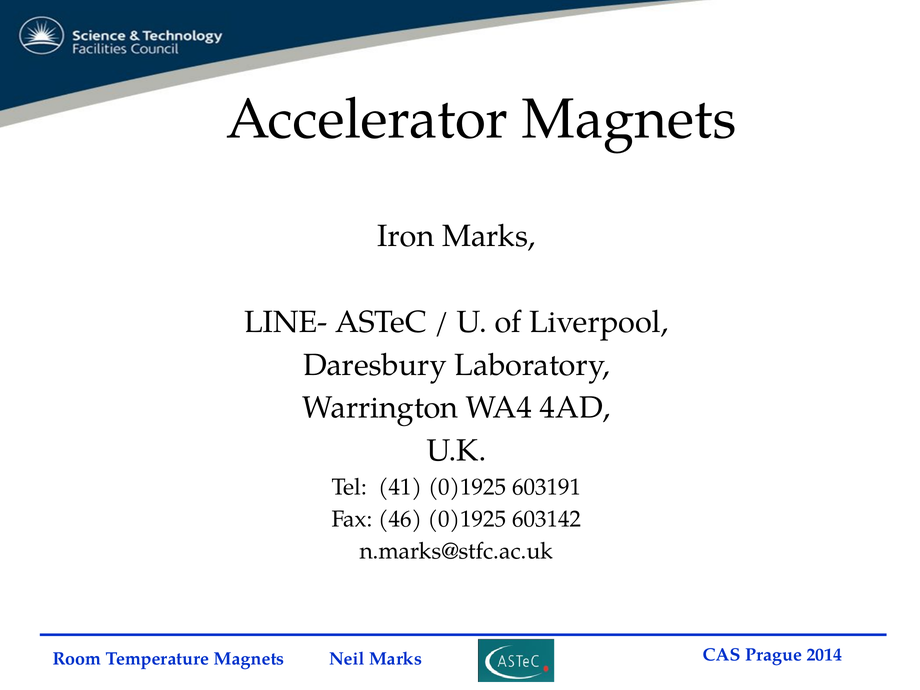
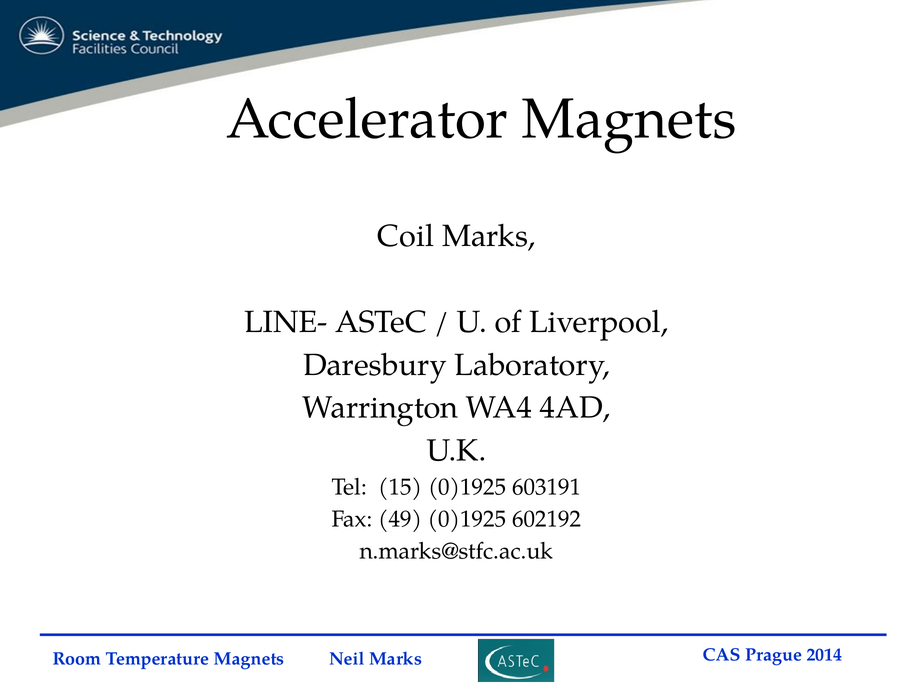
Iron: Iron -> Coil (406, 236)
41: 41 -> 15 (400, 487)
46: 46 -> 49 (400, 519)
603142: 603142 -> 602192 (547, 519)
